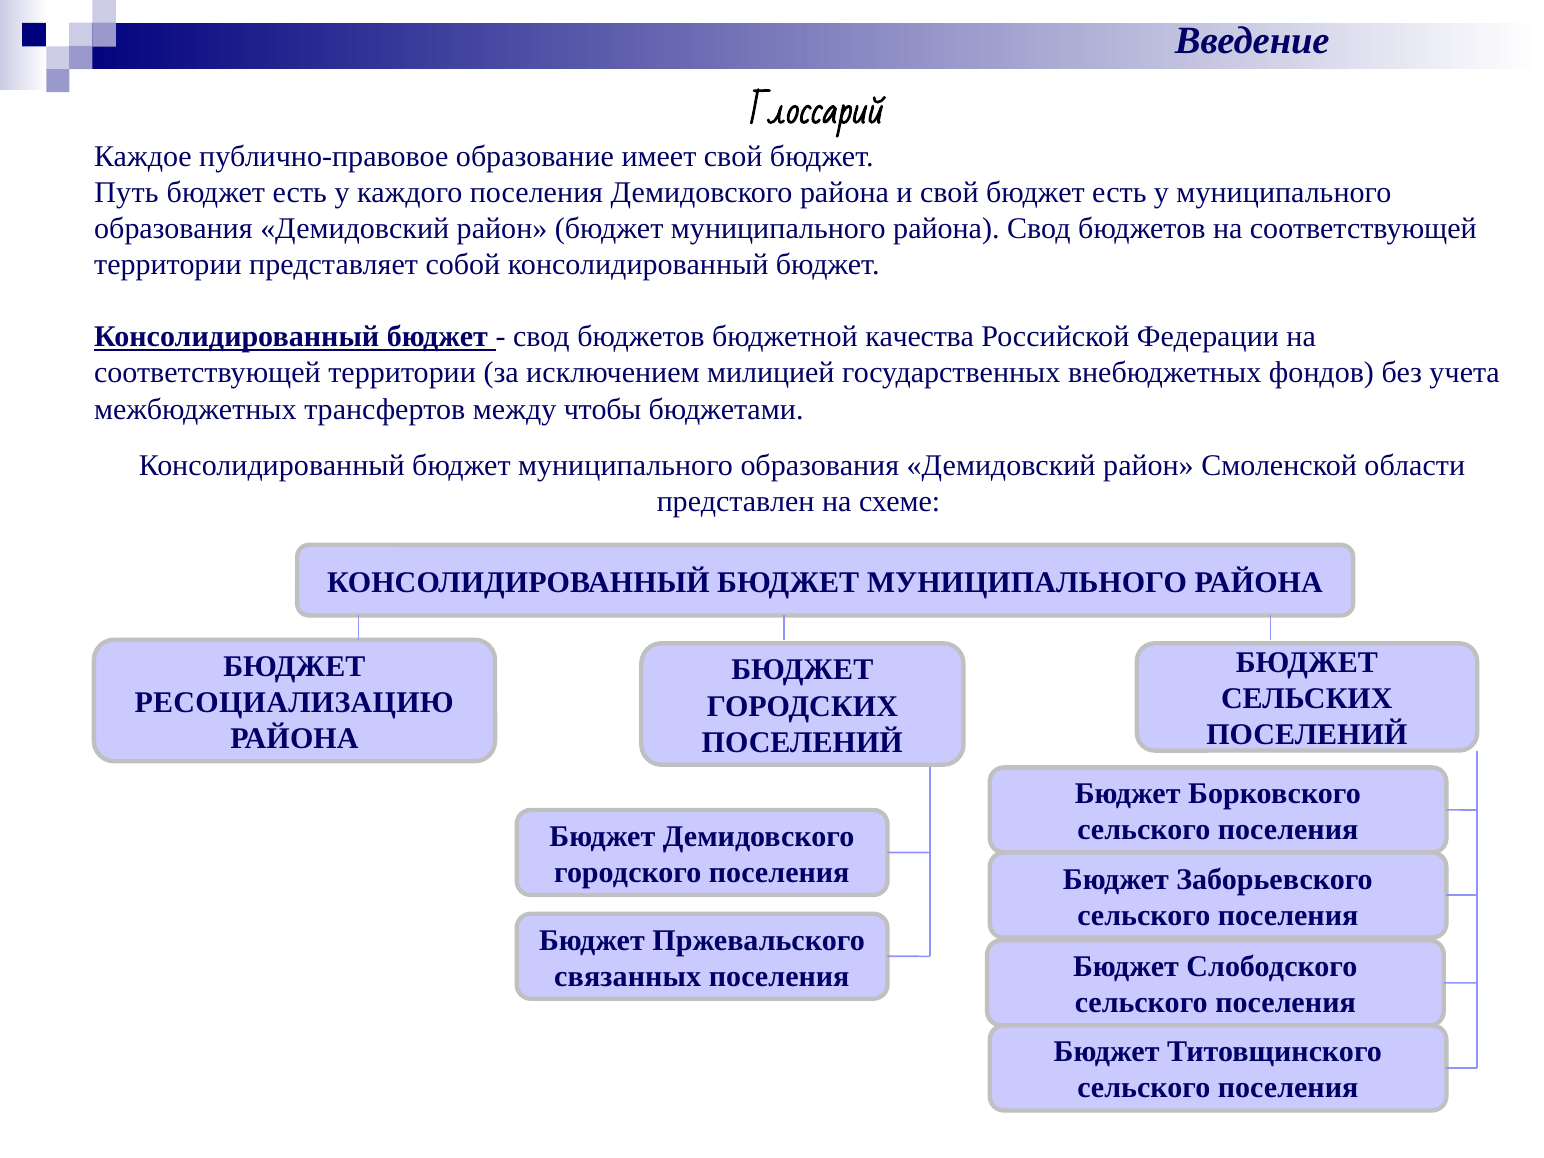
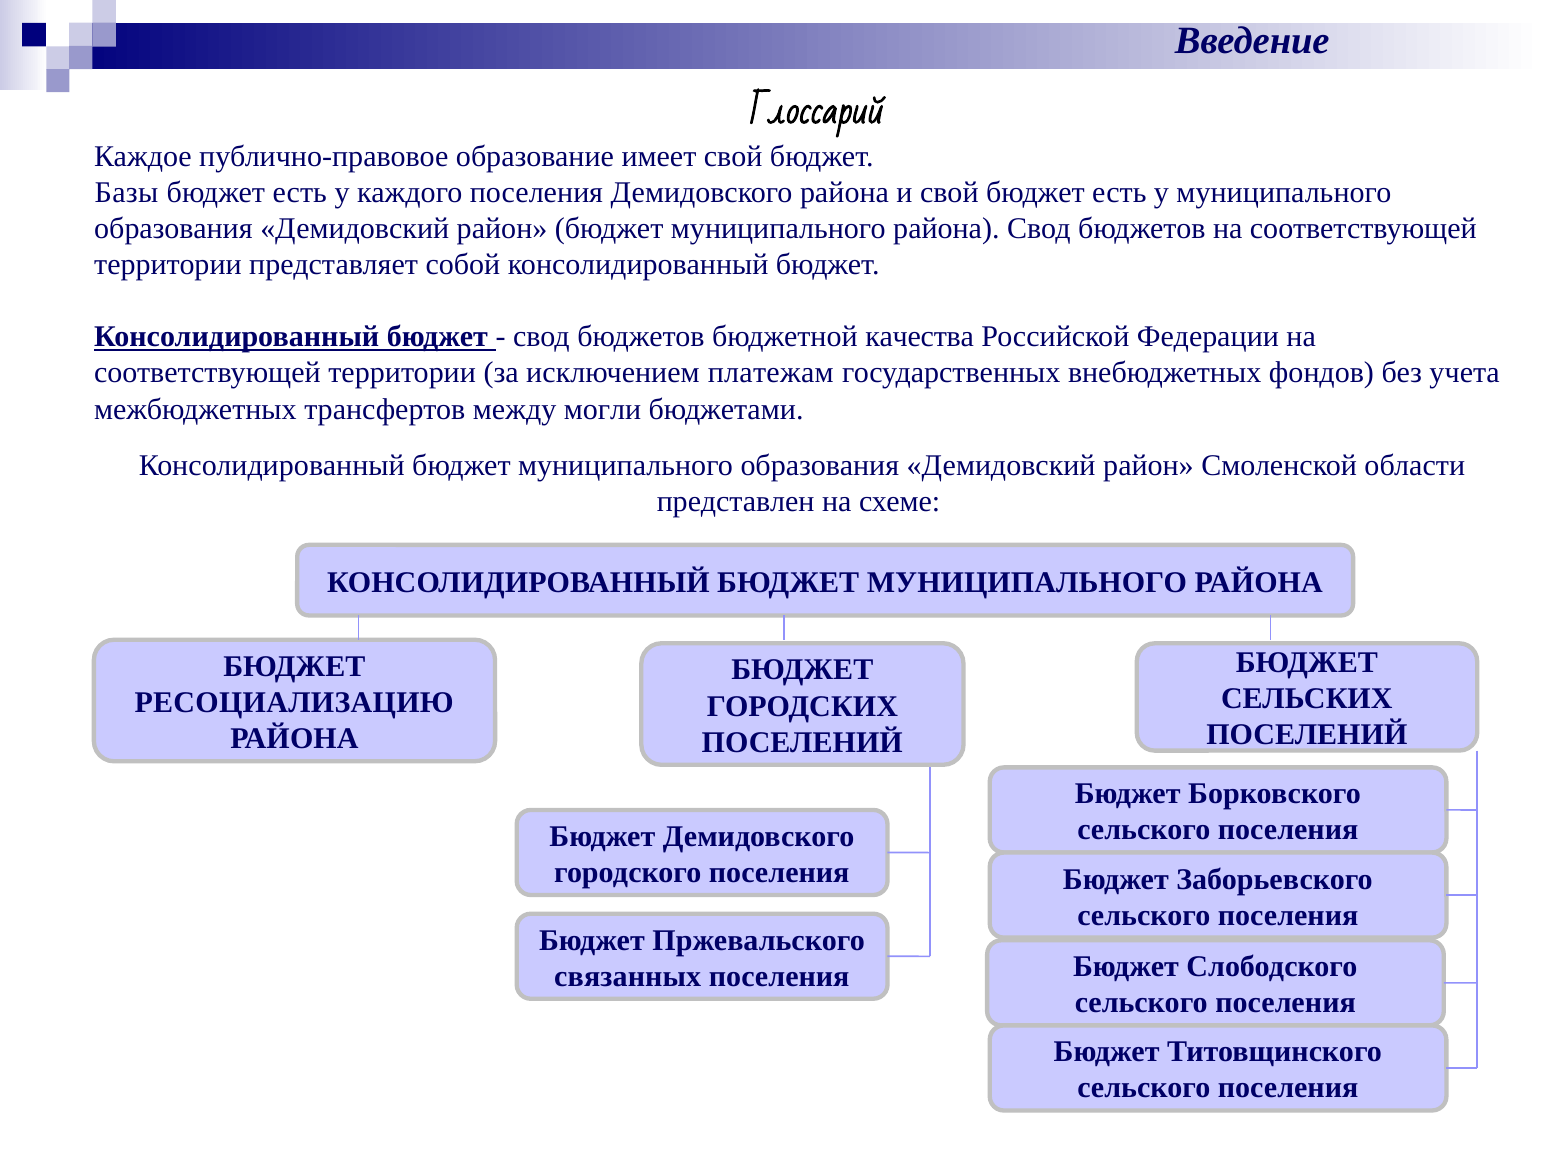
Путь: Путь -> Базы (126, 193)
милицией: милицией -> платежам (771, 373)
чтобы: чтобы -> могли (602, 409)
